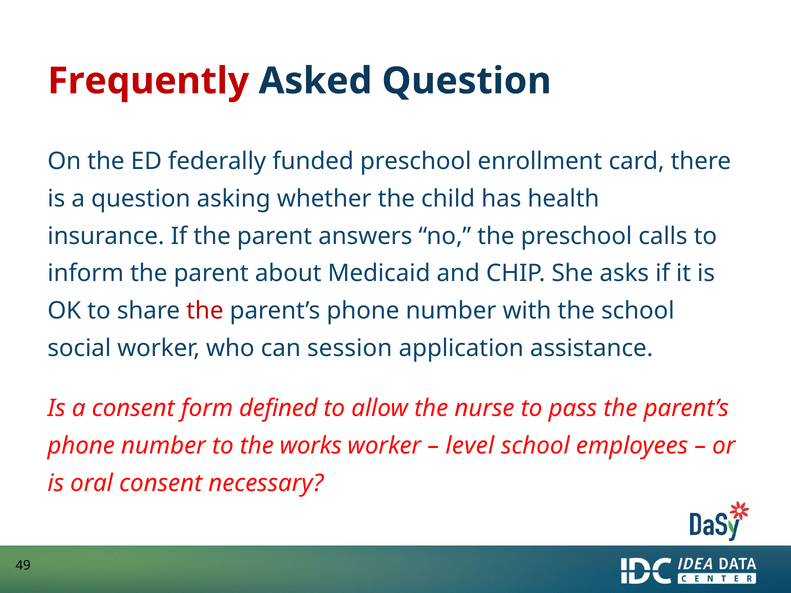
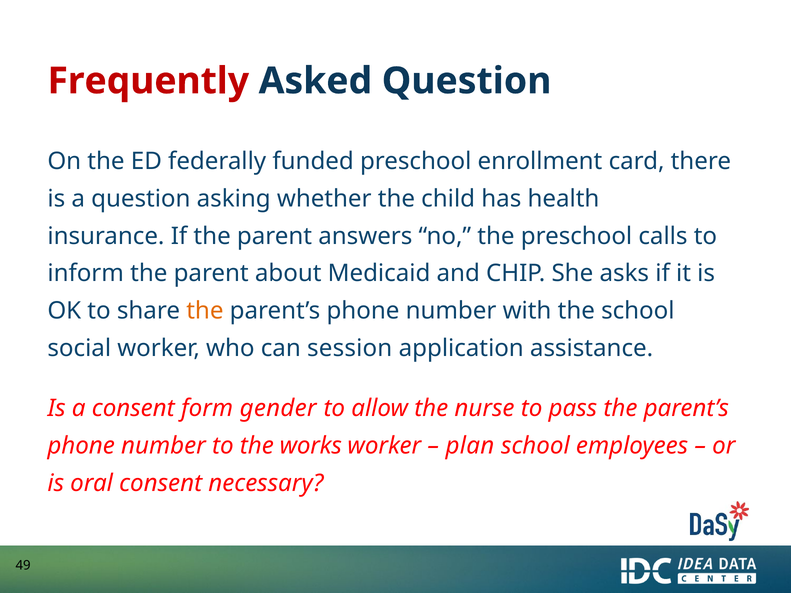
the colour: red -> orange (205, 311)
defined: defined -> gender (278, 409)
level: level -> plan (470, 446)
